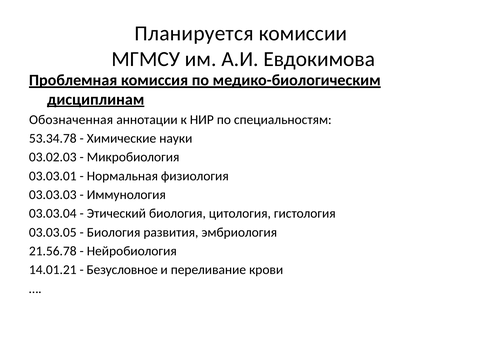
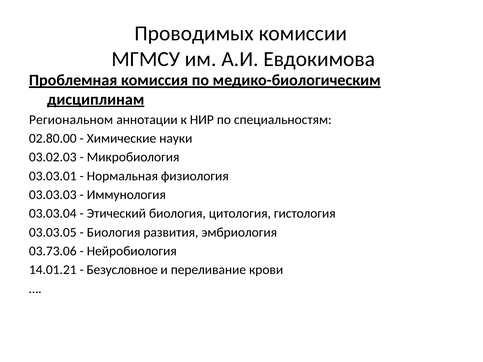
Планируется: Планируется -> Проводимых (194, 33)
Обозначенная: Обозначенная -> Региональном (71, 120)
53.34.78: 53.34.78 -> 02.80.00 (53, 139)
21.56.78: 21.56.78 -> 03.73.06 (53, 251)
